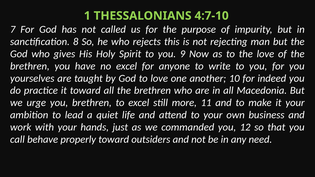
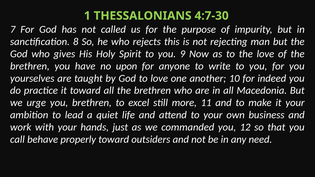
4:7-10: 4:7-10 -> 4:7-30 (212, 16)
no excel: excel -> upon (127, 66)
